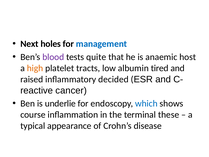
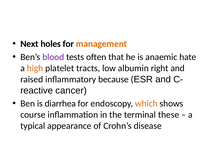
management colour: blue -> orange (101, 44)
quite: quite -> often (96, 57)
host: host -> hate (188, 57)
tired: tired -> right (160, 68)
decided: decided -> because (114, 79)
underlie: underlie -> diarrhea (60, 103)
which colour: blue -> orange (146, 103)
